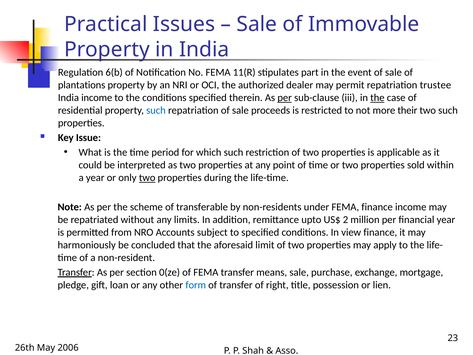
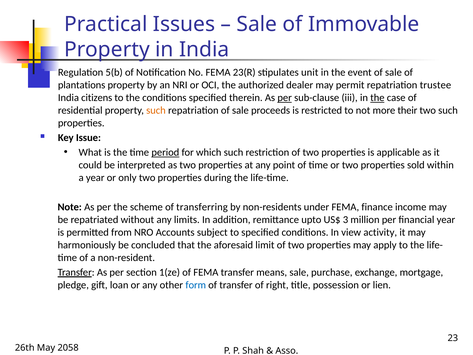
6(b: 6(b -> 5(b (114, 72)
11(R: 11(R -> 23(R (244, 72)
part: part -> unit (310, 72)
India income: income -> citizens (97, 98)
such colour: blue -> orange (156, 110)
period underline: none -> present (165, 152)
two underline: present -> none (147, 178)
transferable: transferable -> transferring (202, 207)
2: 2 -> 3 (346, 220)
view finance: finance -> activity (380, 232)
0(ze: 0(ze -> 1(ze (170, 272)
2006: 2006 -> 2058 (68, 347)
